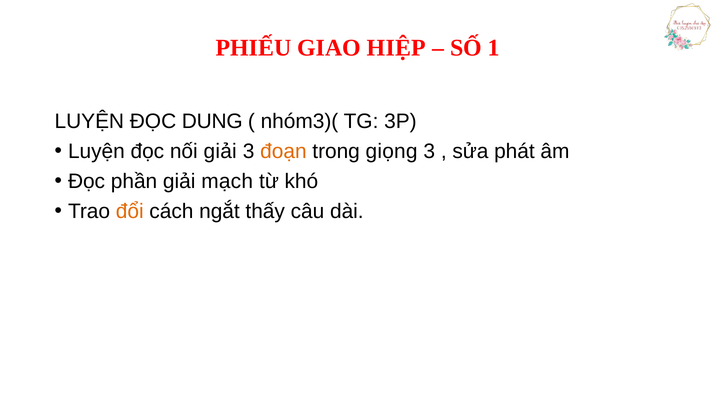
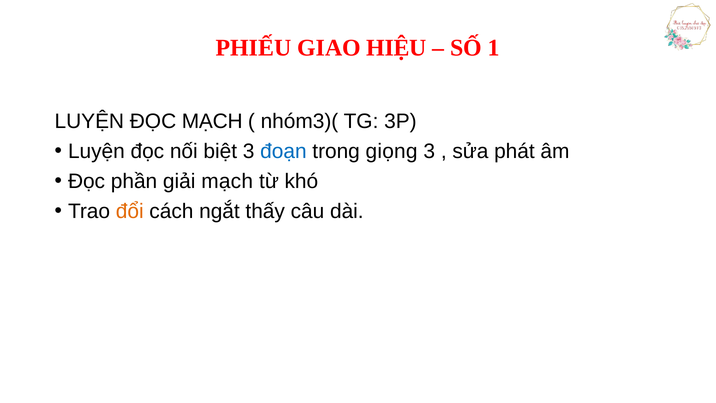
HIỆP: HIỆP -> HIỆU (397, 48)
ĐỌC DUNG: DUNG -> MẠCH (212, 121)
nối giải: giải -> biệt (220, 151)
đoạn colour: orange -> blue (283, 151)
